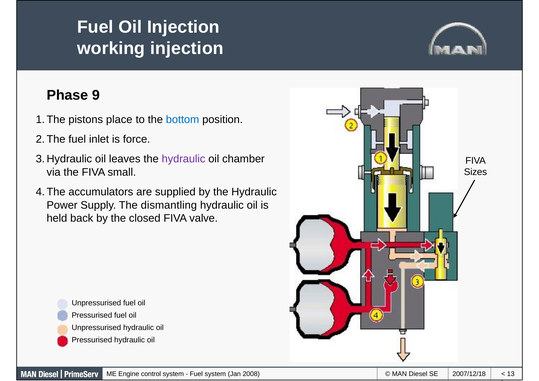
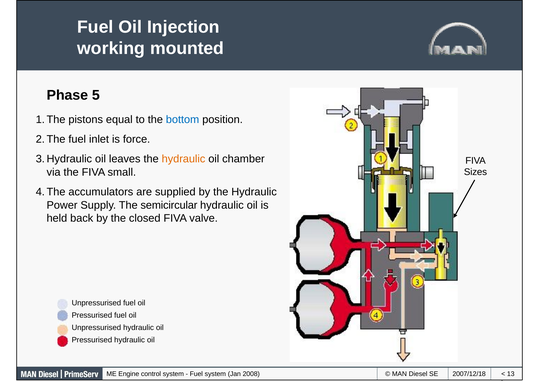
working injection: injection -> mounted (187, 49)
9: 9 -> 5 (96, 95)
place: place -> equal (119, 120)
hydraulic colour: purple -> orange (183, 159)
dismantling: dismantling -> semicircular (169, 205)
